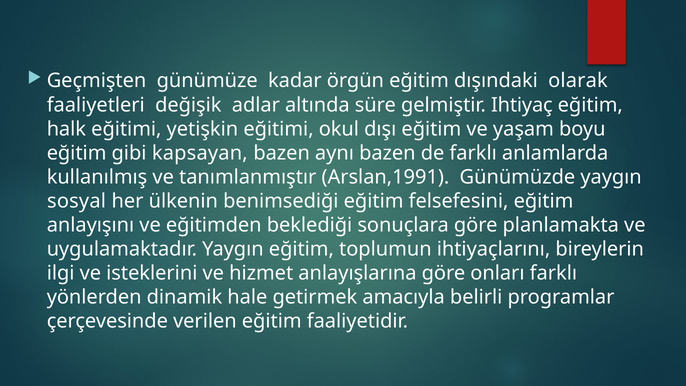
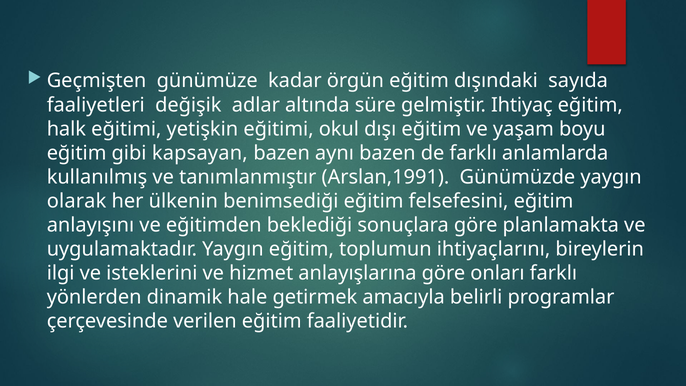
olarak: olarak -> sayıda (578, 81)
sosyal: sosyal -> olarak (77, 201)
